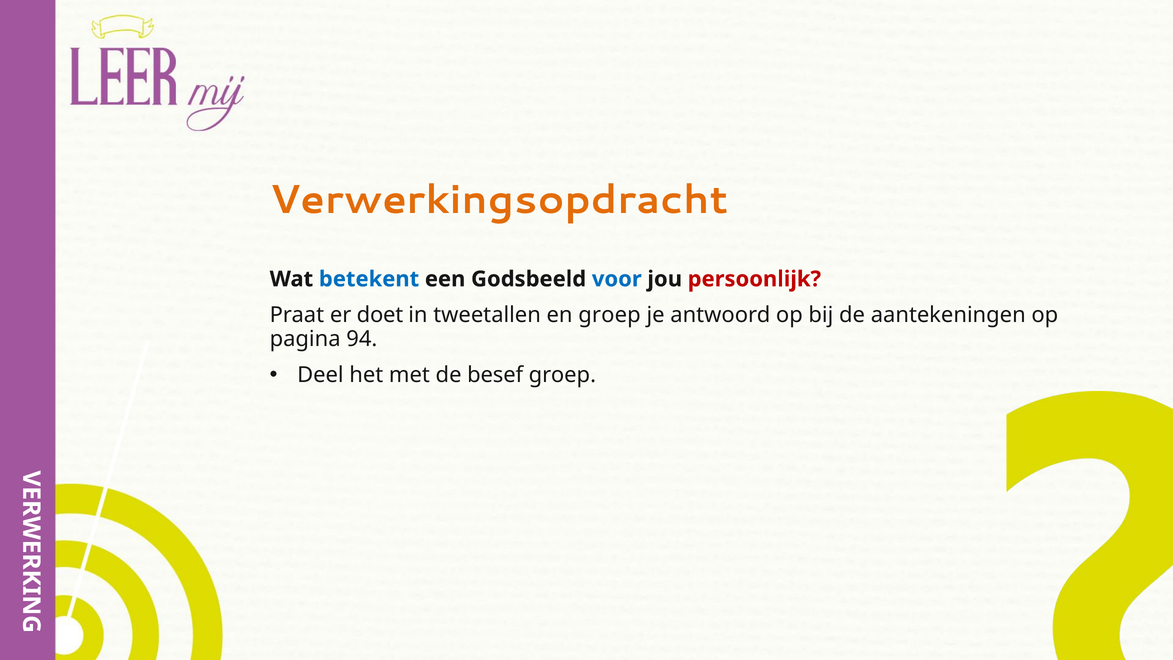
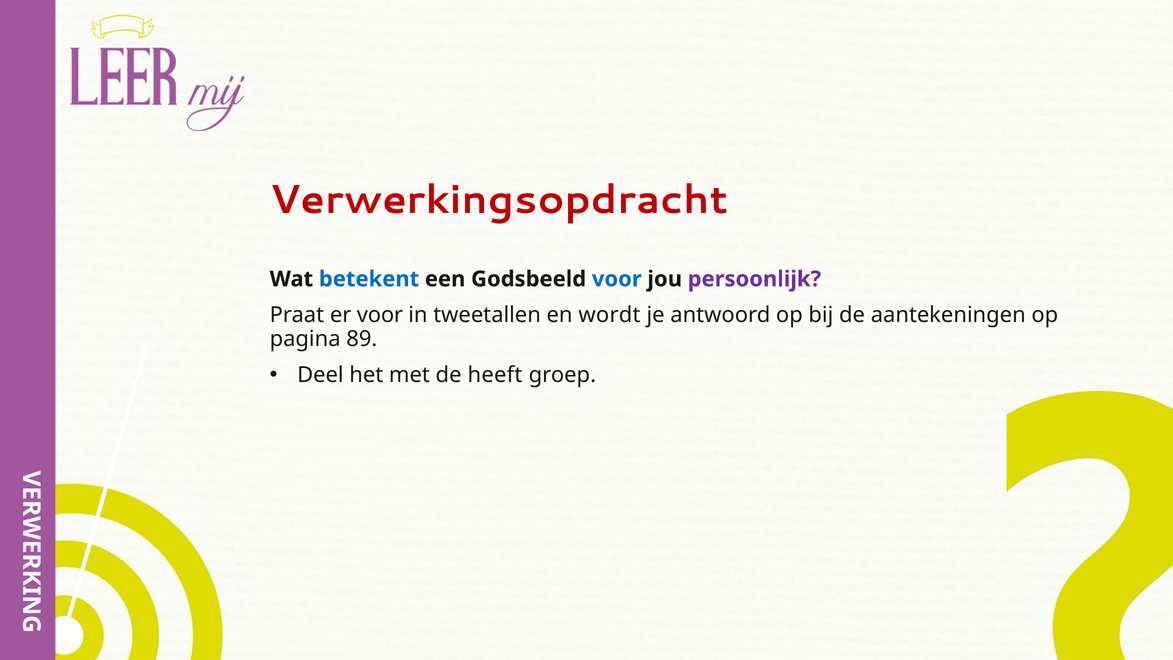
Verwerkingsopdracht colour: orange -> red (499, 200)
persoonlijk colour: red -> purple (754, 279)
er doet: doet -> voor (380, 315)
en groep: groep -> wordt (609, 315)
94: 94 -> 89 (362, 339)
besef: besef -> heeft (495, 375)
